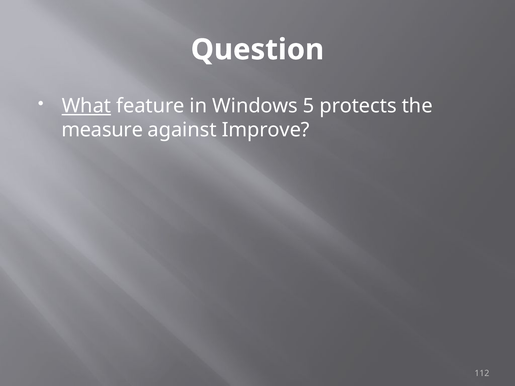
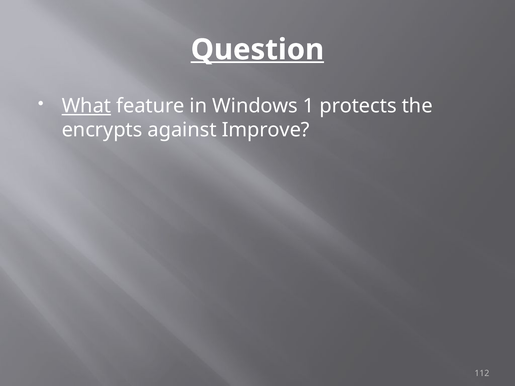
Question underline: none -> present (257, 50)
5: 5 -> 1 (309, 106)
measure: measure -> encrypts (102, 130)
